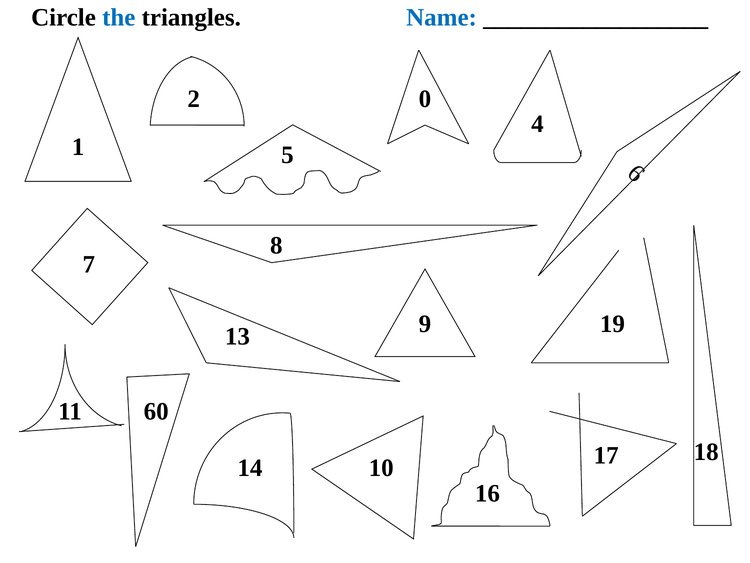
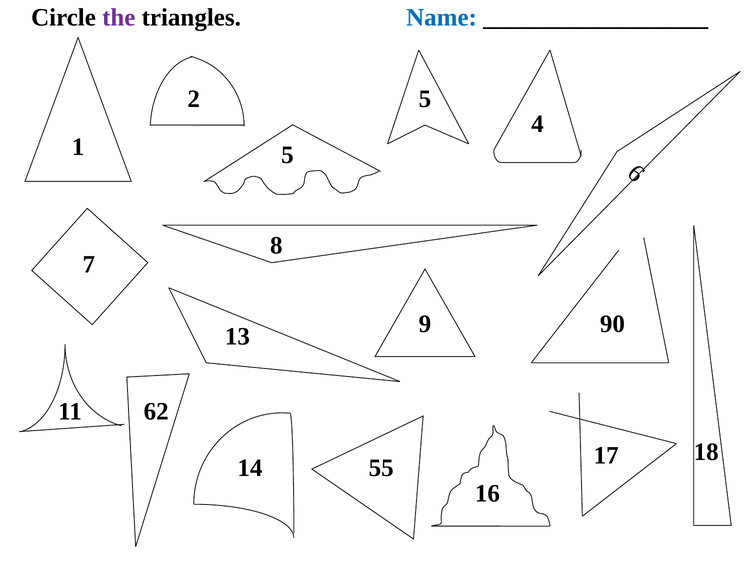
the colour: blue -> purple (119, 18)
2 0: 0 -> 5 (425, 99)
19: 19 -> 90 (612, 324)
60: 60 -> 62 (156, 411)
10: 10 -> 55 (381, 468)
